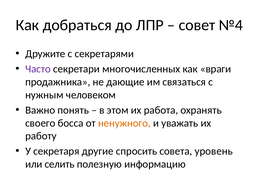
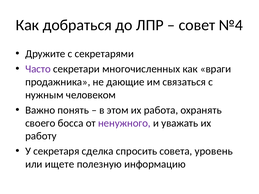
ненужного colour: orange -> purple (124, 123)
другие: другие -> сделка (98, 151)
селить: селить -> ищете (60, 164)
